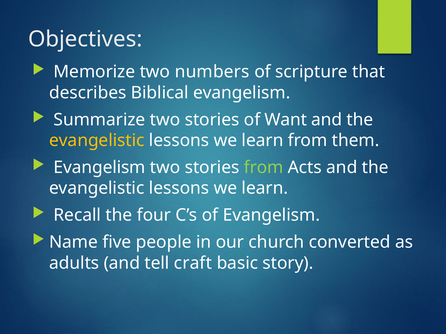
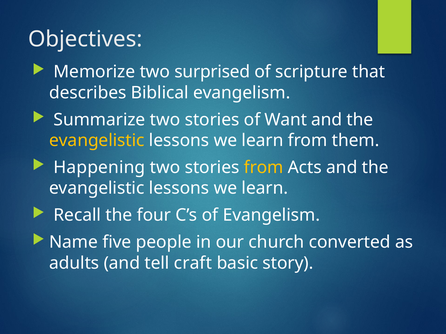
numbers: numbers -> surprised (212, 72)
Evangelism: Evangelism -> Happening (99, 168)
from colour: light green -> yellow (264, 168)
